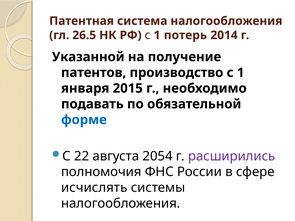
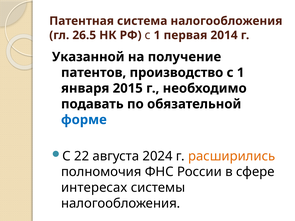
потерь: потерь -> первая (185, 35)
2054: 2054 -> 2024 (158, 156)
расширились colour: purple -> orange (232, 156)
исчислять: исчислять -> интересах (94, 188)
